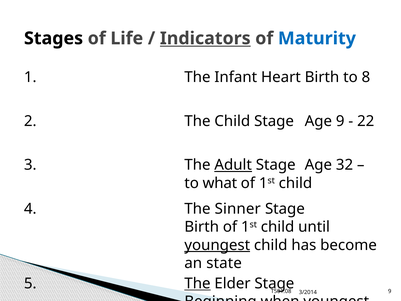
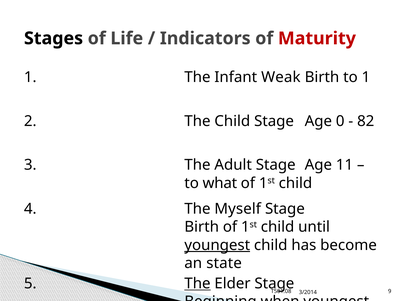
Indicators underline: present -> none (205, 38)
Maturity colour: blue -> red (317, 38)
Heart: Heart -> Weak (281, 77)
to 8: 8 -> 1 (366, 77)
Age 9: 9 -> 0 (340, 121)
22: 22 -> 82 (366, 121)
Adult underline: present -> none (233, 165)
32: 32 -> 11 (345, 165)
Sinner: Sinner -> Myself (238, 209)
